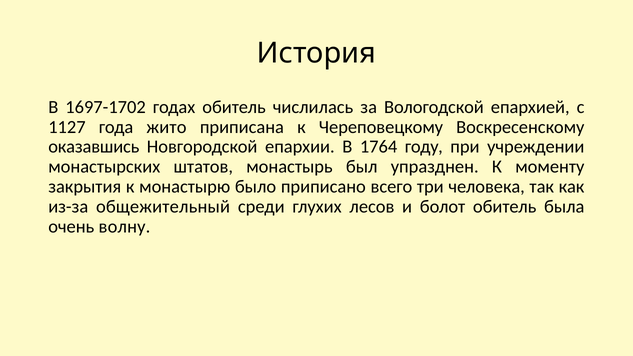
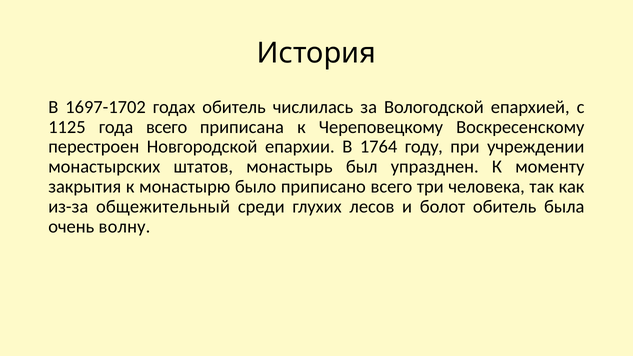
1127: 1127 -> 1125 (67, 127)
года жито: жито -> всего (167, 127)
оказавшись: оказавшись -> перестроен (94, 147)
